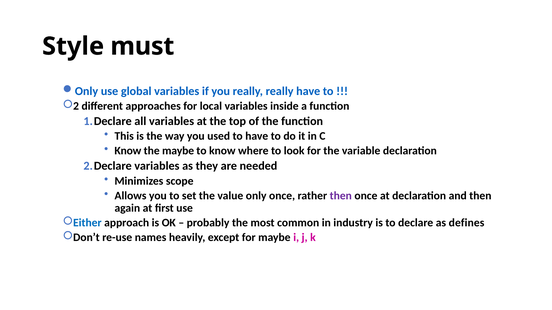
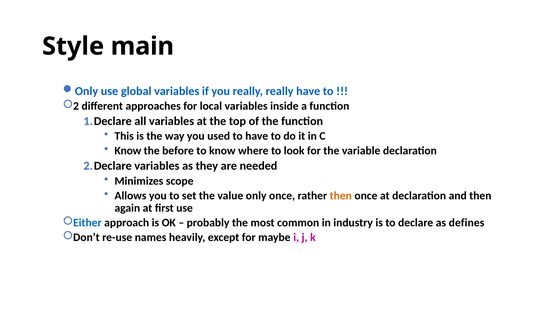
must: must -> main (142, 46)
the maybe: maybe -> before (178, 151)
then colour: purple -> orange (341, 196)
